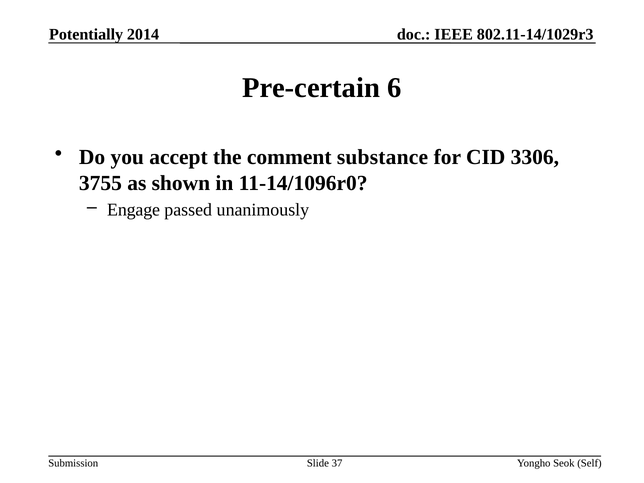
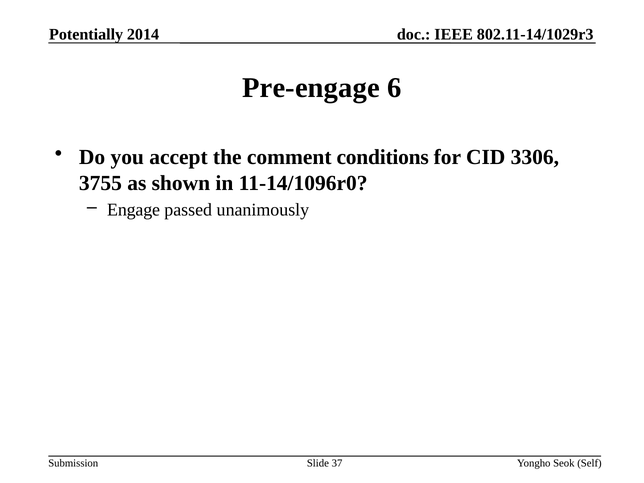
Pre-certain: Pre-certain -> Pre-engage (311, 88)
substance: substance -> conditions (383, 157)
